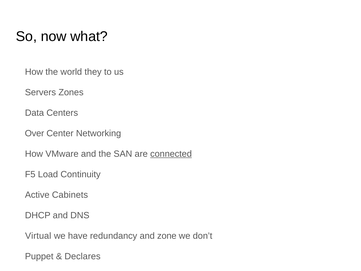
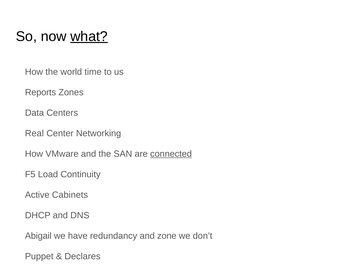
what underline: none -> present (89, 36)
they: they -> time (93, 72)
Servers: Servers -> Reports (41, 92)
Over: Over -> Real (34, 133)
Virtual: Virtual -> Abigail (38, 236)
